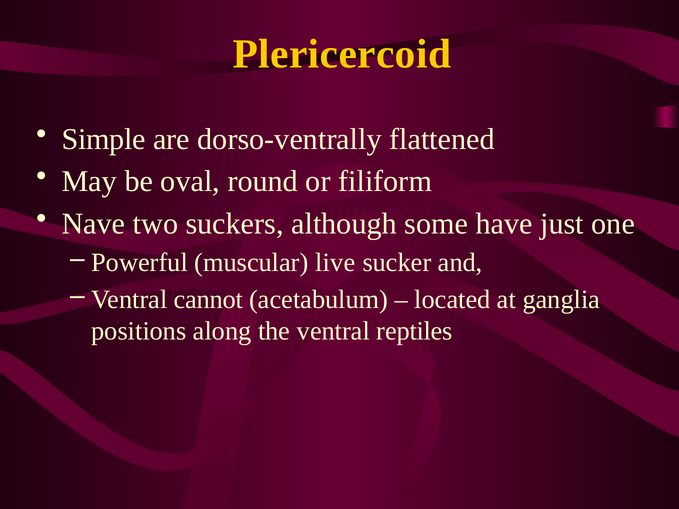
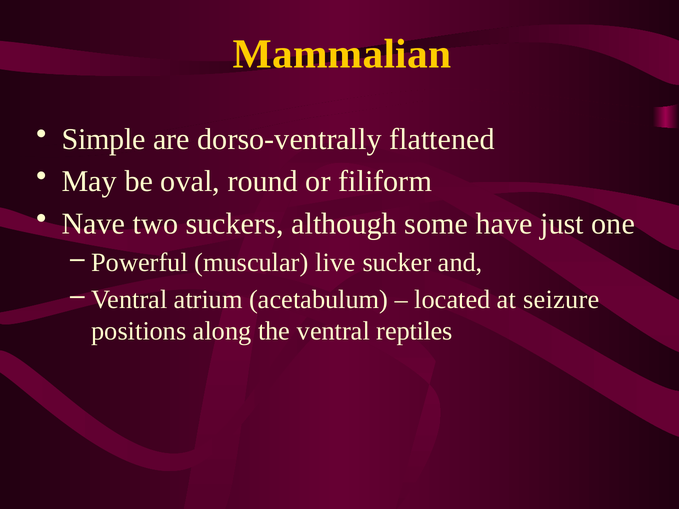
Plericercoid: Plericercoid -> Mammalian (342, 54)
cannot: cannot -> atrium (208, 300)
ganglia: ganglia -> seizure (561, 300)
